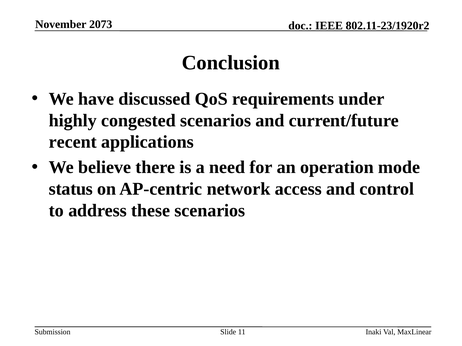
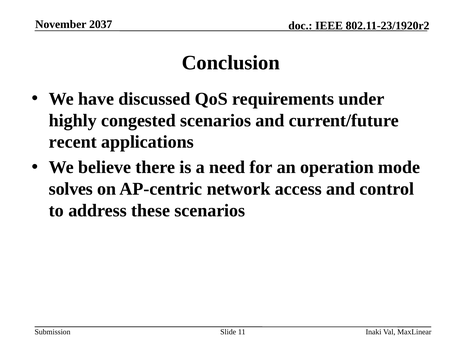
2073: 2073 -> 2037 (101, 24)
status: status -> solves (71, 189)
